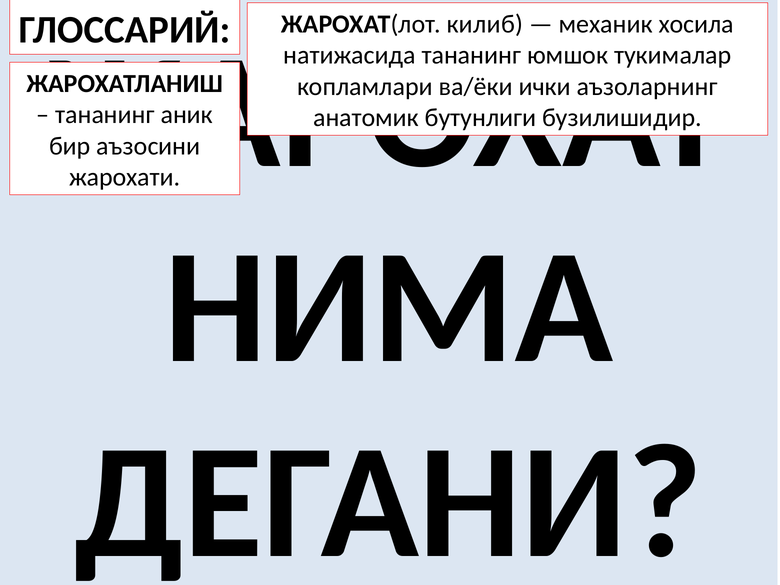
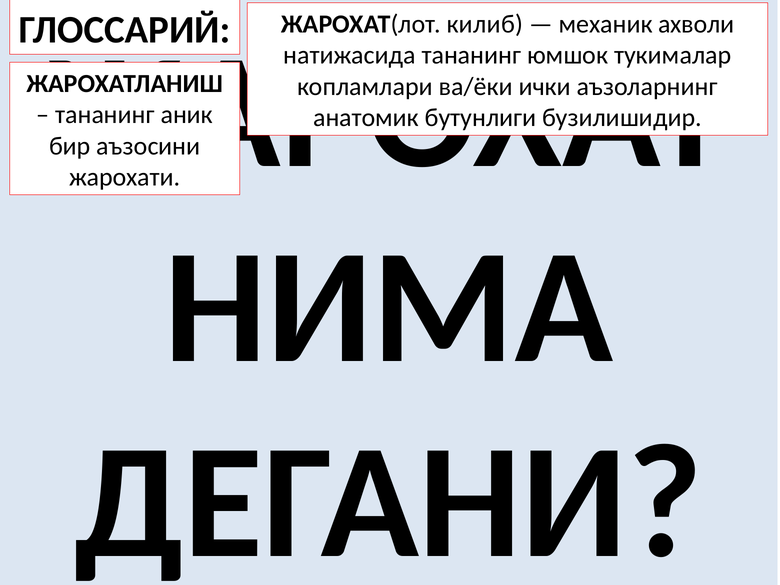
хосила: хосила -> ахволи (696, 24)
